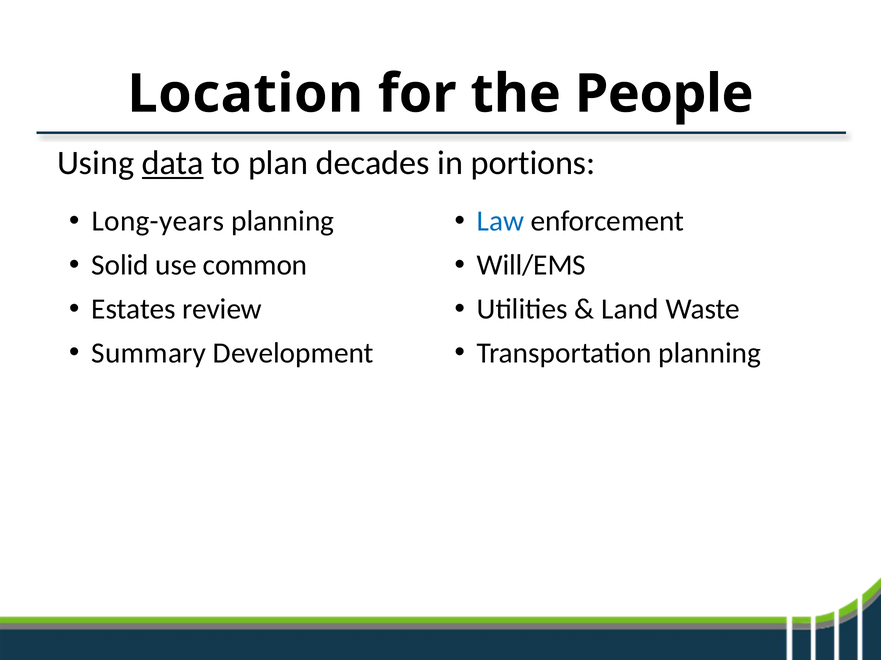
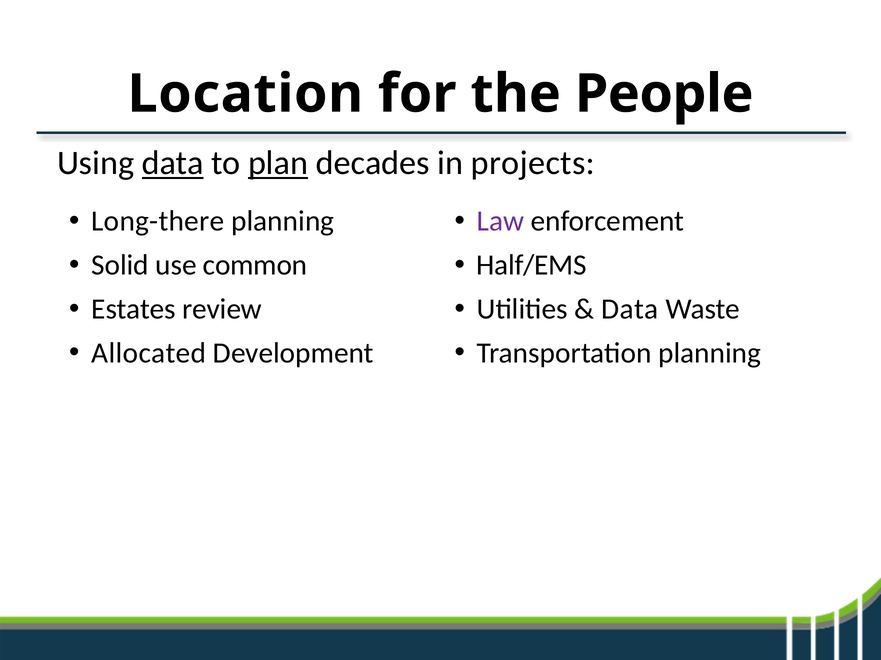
plan underline: none -> present (278, 163)
portions: portions -> projects (533, 163)
Long-years: Long-years -> Long-there (158, 221)
Law colour: blue -> purple (500, 221)
Will/EMS: Will/EMS -> Half/EMS (531, 265)
Land: Land -> Data (630, 309)
Summary: Summary -> Allocated (149, 353)
